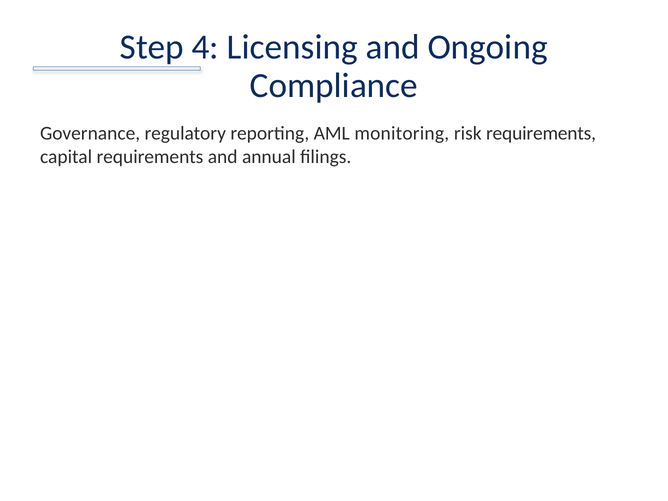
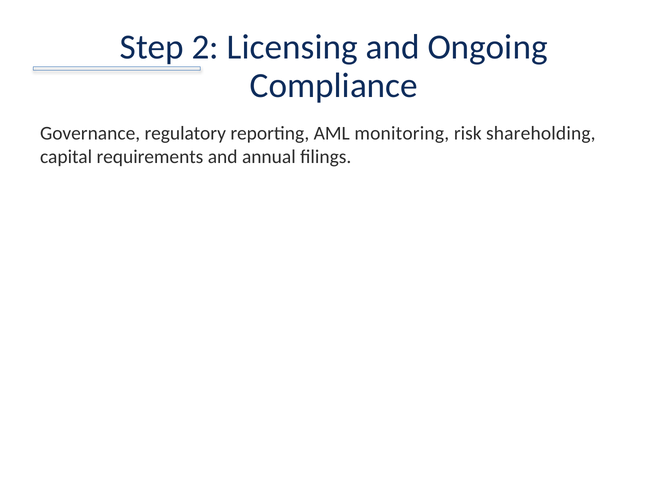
4: 4 -> 2 (205, 47)
risk requirements: requirements -> shareholding (541, 133)
